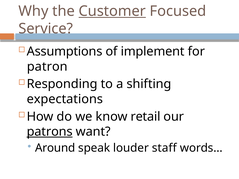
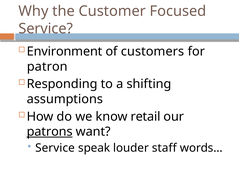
Customer underline: present -> none (112, 11)
Assumptions: Assumptions -> Environment (65, 51)
implement: implement -> customers (153, 51)
expectations: expectations -> assumptions (65, 99)
Around: Around -> Service (55, 148)
